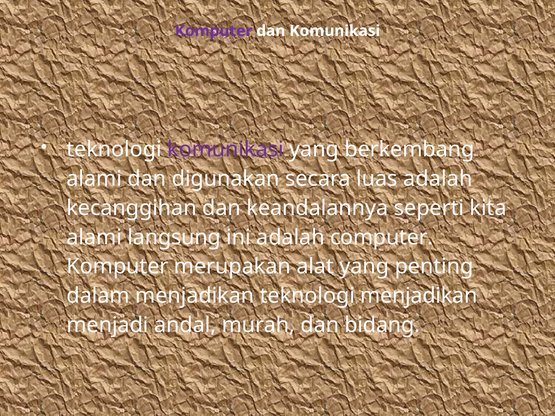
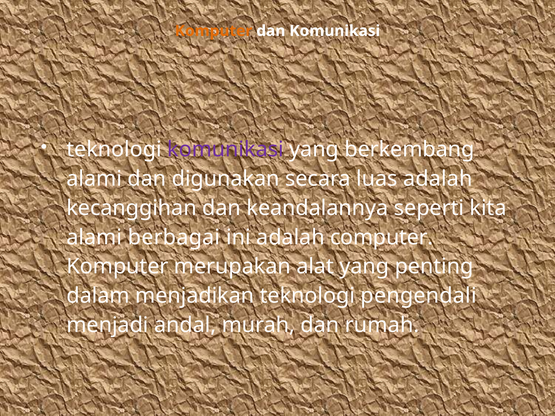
Komputer colour: purple -> orange (214, 31)
langsung: langsung -> berbagai (174, 237)
teknologi menjadikan: menjadikan -> pengendali (419, 296)
bidang: bidang -> rumah (382, 325)
